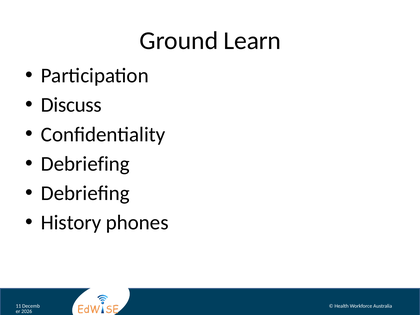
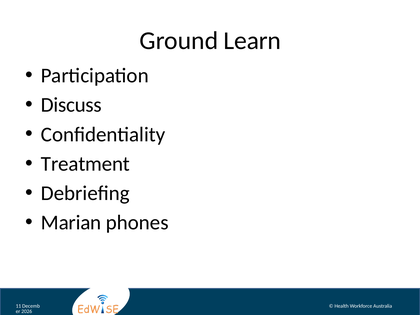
Debriefing: Debriefing -> Treatment (85, 164)
History: History -> Marian (71, 223)
